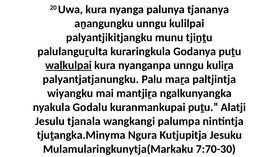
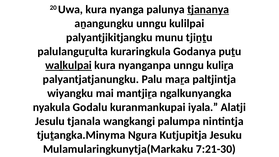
tjananya underline: none -> present (208, 10)
kuranmankupai puṯu: puṯu -> iyala (203, 107)
7:70-30: 7:70-30 -> 7:21-30 (216, 149)
